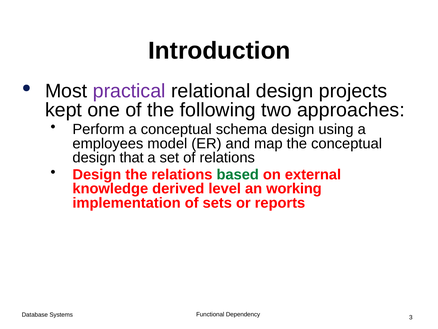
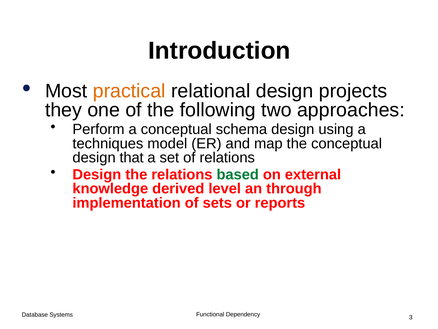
practical colour: purple -> orange (129, 91)
kept: kept -> they (64, 110)
employees: employees -> techniques (108, 143)
working: working -> through (294, 189)
